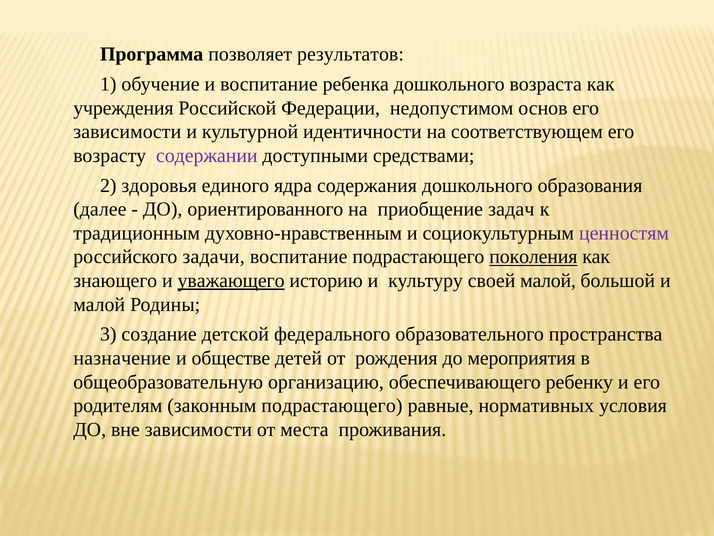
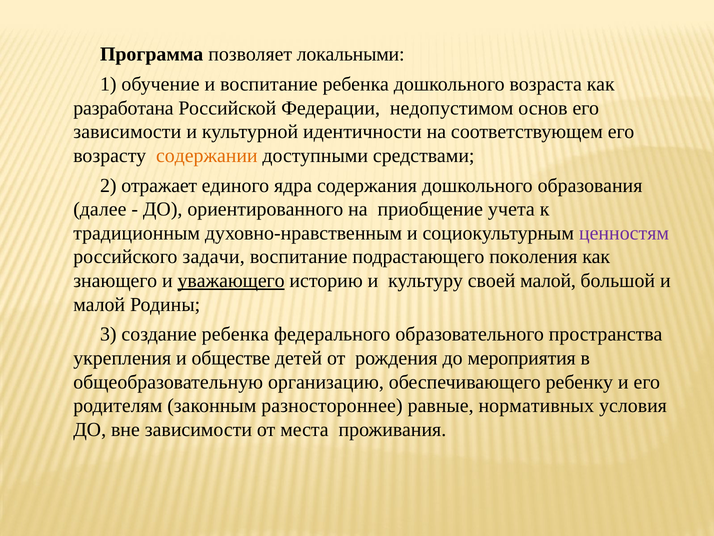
результатов: результатов -> локальными (351, 54)
учреждения: учреждения -> разработана (123, 108)
содержании colour: purple -> orange (207, 156)
здоровья: здоровья -> отражает (159, 185)
задач: задач -> учета (511, 209)
поколения underline: present -> none (533, 257)
создание детской: детской -> ребенка (235, 334)
назначение: назначение -> укрепления (122, 358)
законным подрастающего: подрастающего -> разностороннее (332, 406)
